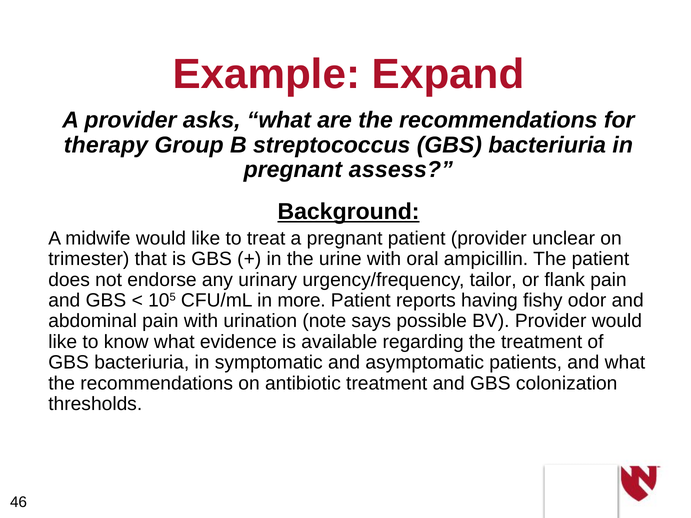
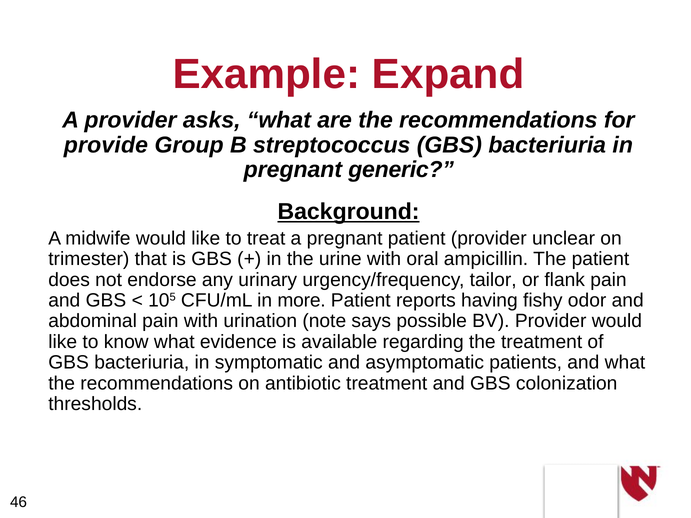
therapy: therapy -> provide (106, 145)
assess: assess -> generic (401, 170)
